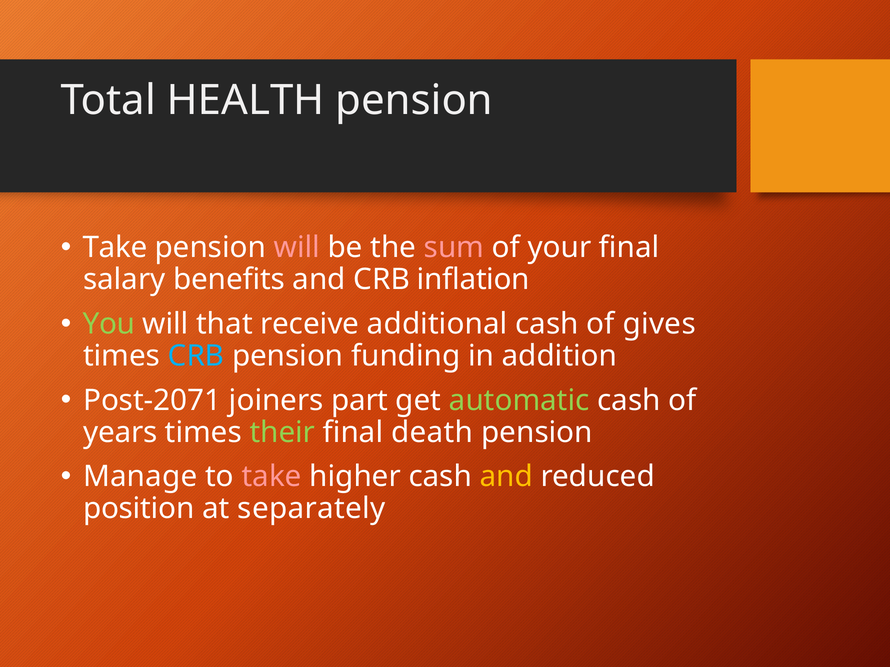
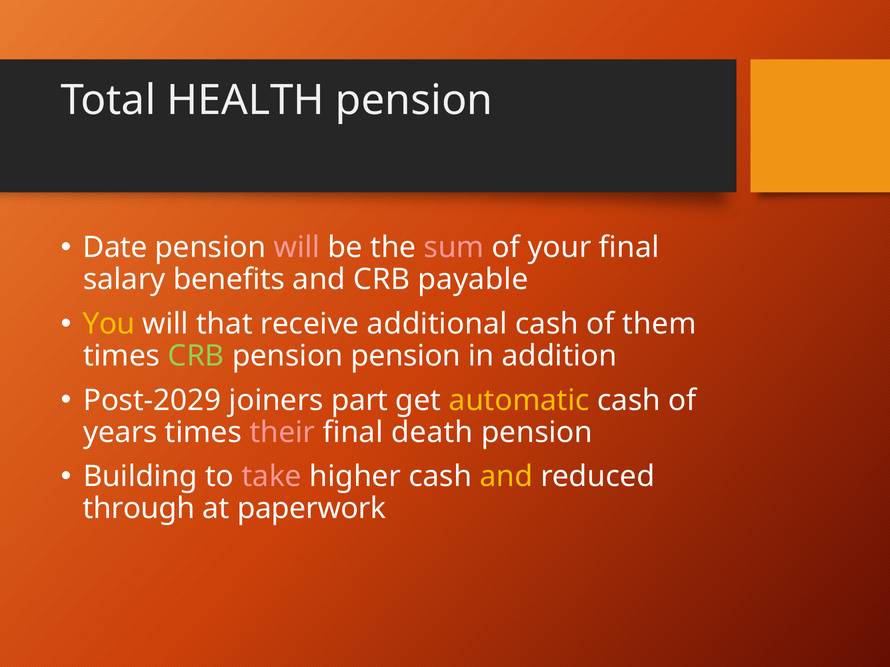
Take: Take -> Date (115, 248)
inflation: inflation -> payable (473, 280)
You colour: light green -> yellow (109, 324)
gives: gives -> them (659, 324)
CRB colour: light blue -> light green (196, 356)
pension funding: funding -> pension (406, 356)
Post-2071: Post-2071 -> Post-2029 (152, 401)
automatic colour: light green -> yellow (519, 401)
their colour: light green -> pink (282, 433)
Manage: Manage -> Building (140, 477)
position: position -> through (139, 509)
separately: separately -> paperwork (312, 509)
